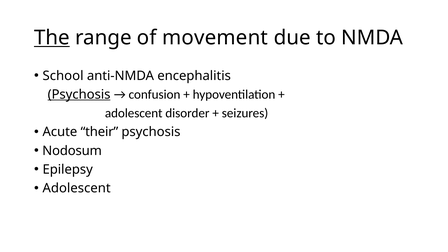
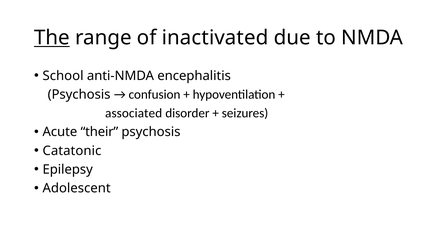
movement: movement -> inactivated (215, 38)
Psychosis underline: present -> none (79, 94)
adolescent: adolescent -> associated (134, 113)
Nodosum: Nodosum -> Catatonic (72, 151)
